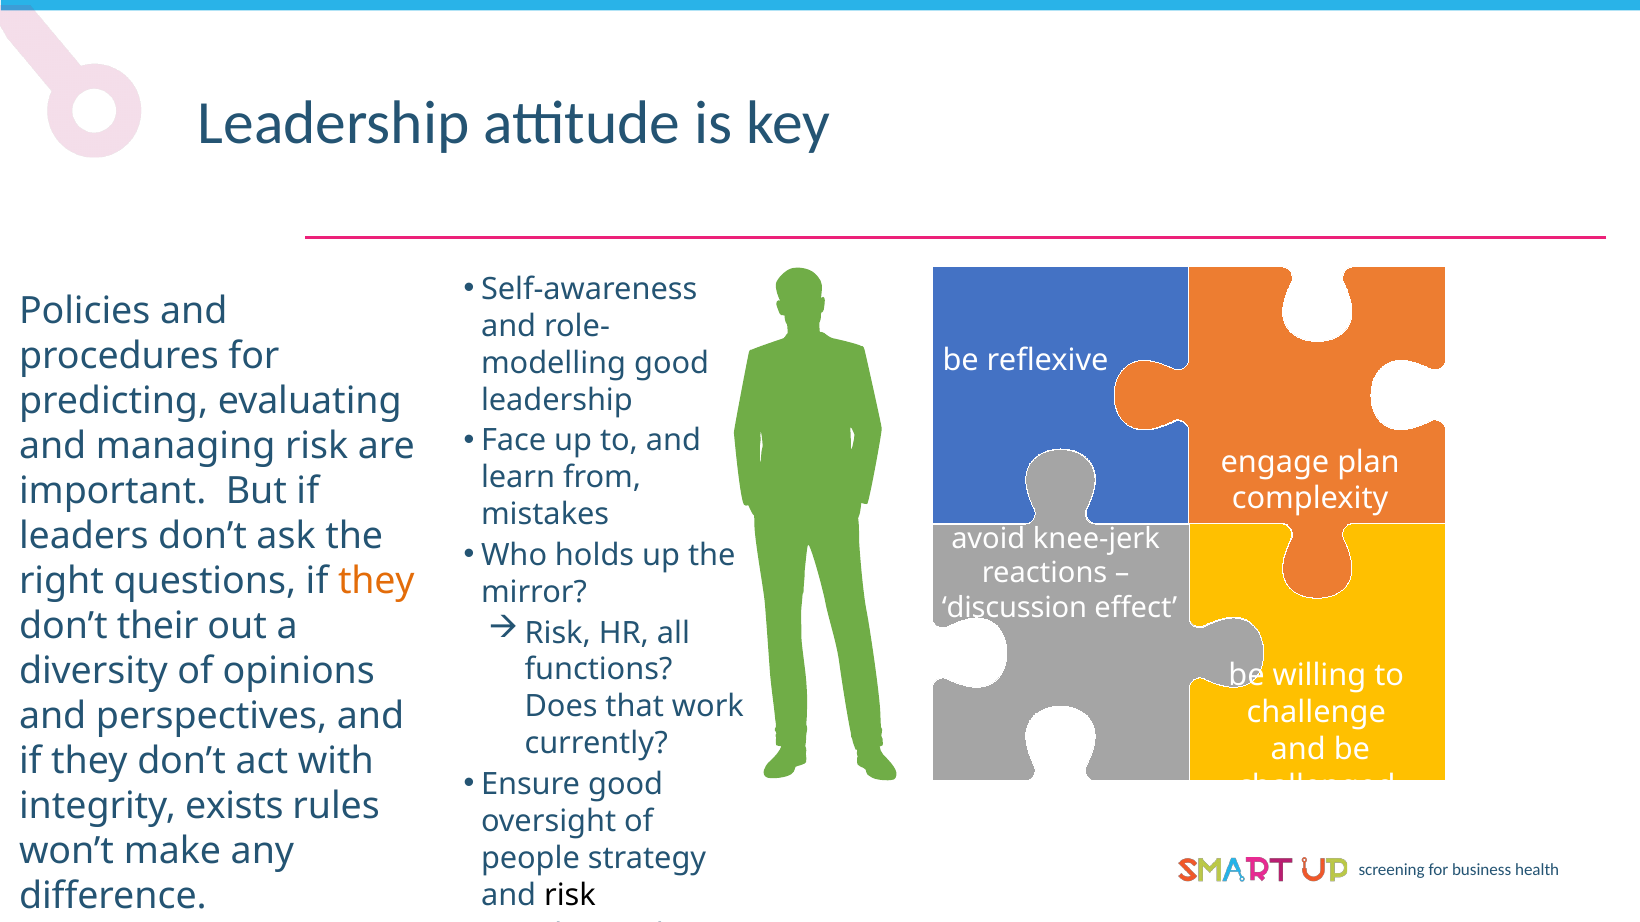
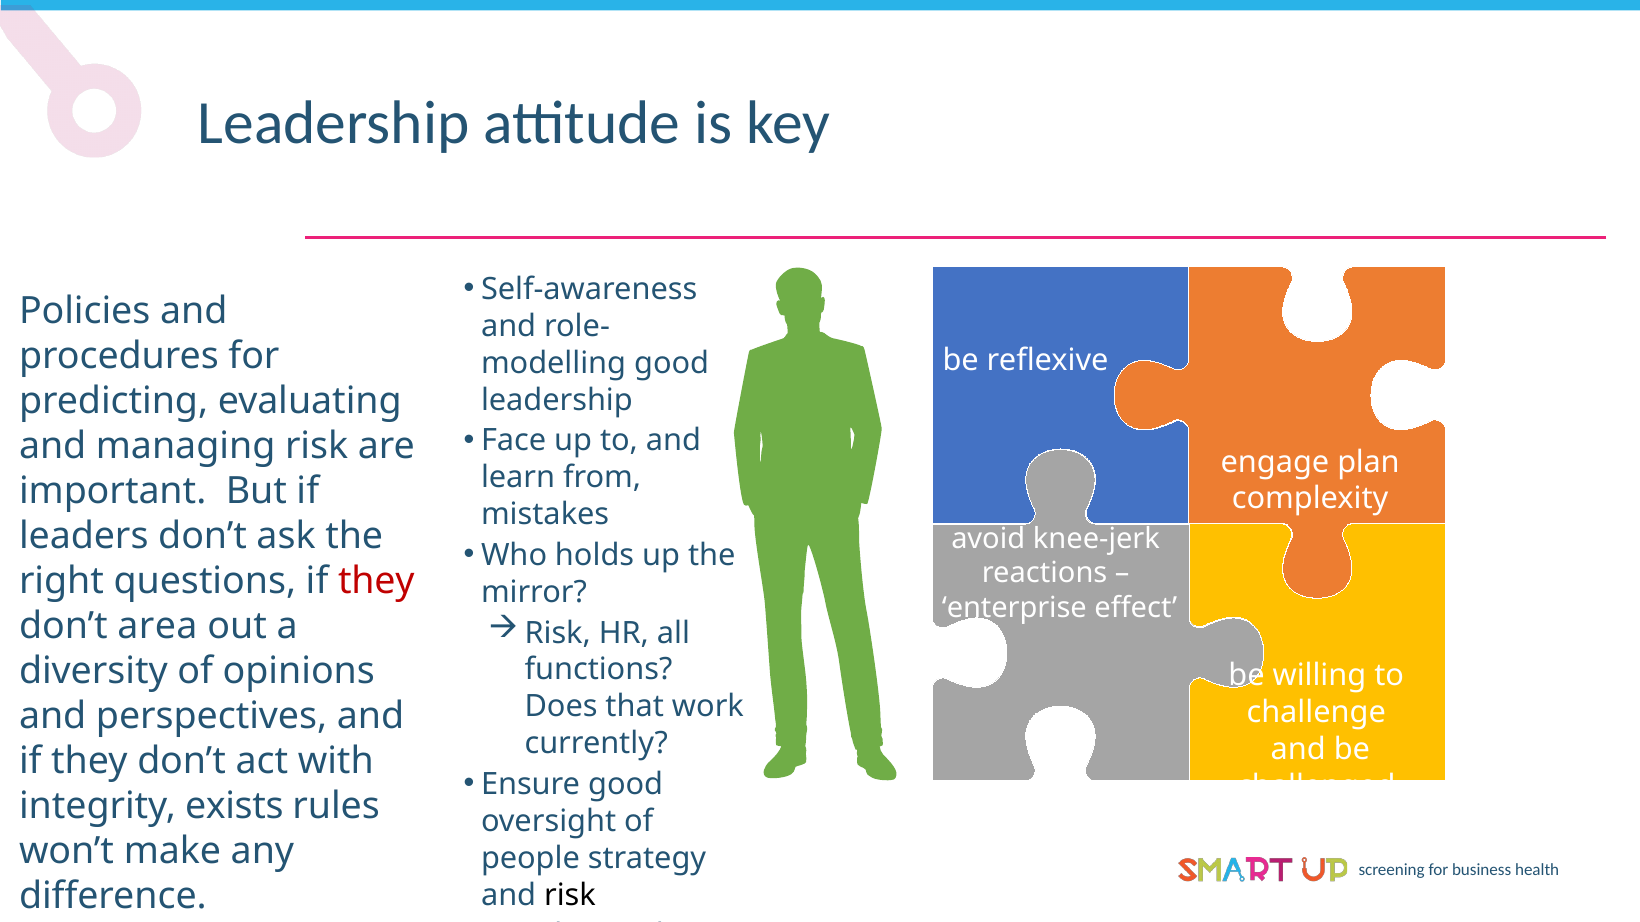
they colour: orange -> red (376, 581)
discussion: discussion -> enterprise (1014, 609)
their: their -> area (157, 626)
